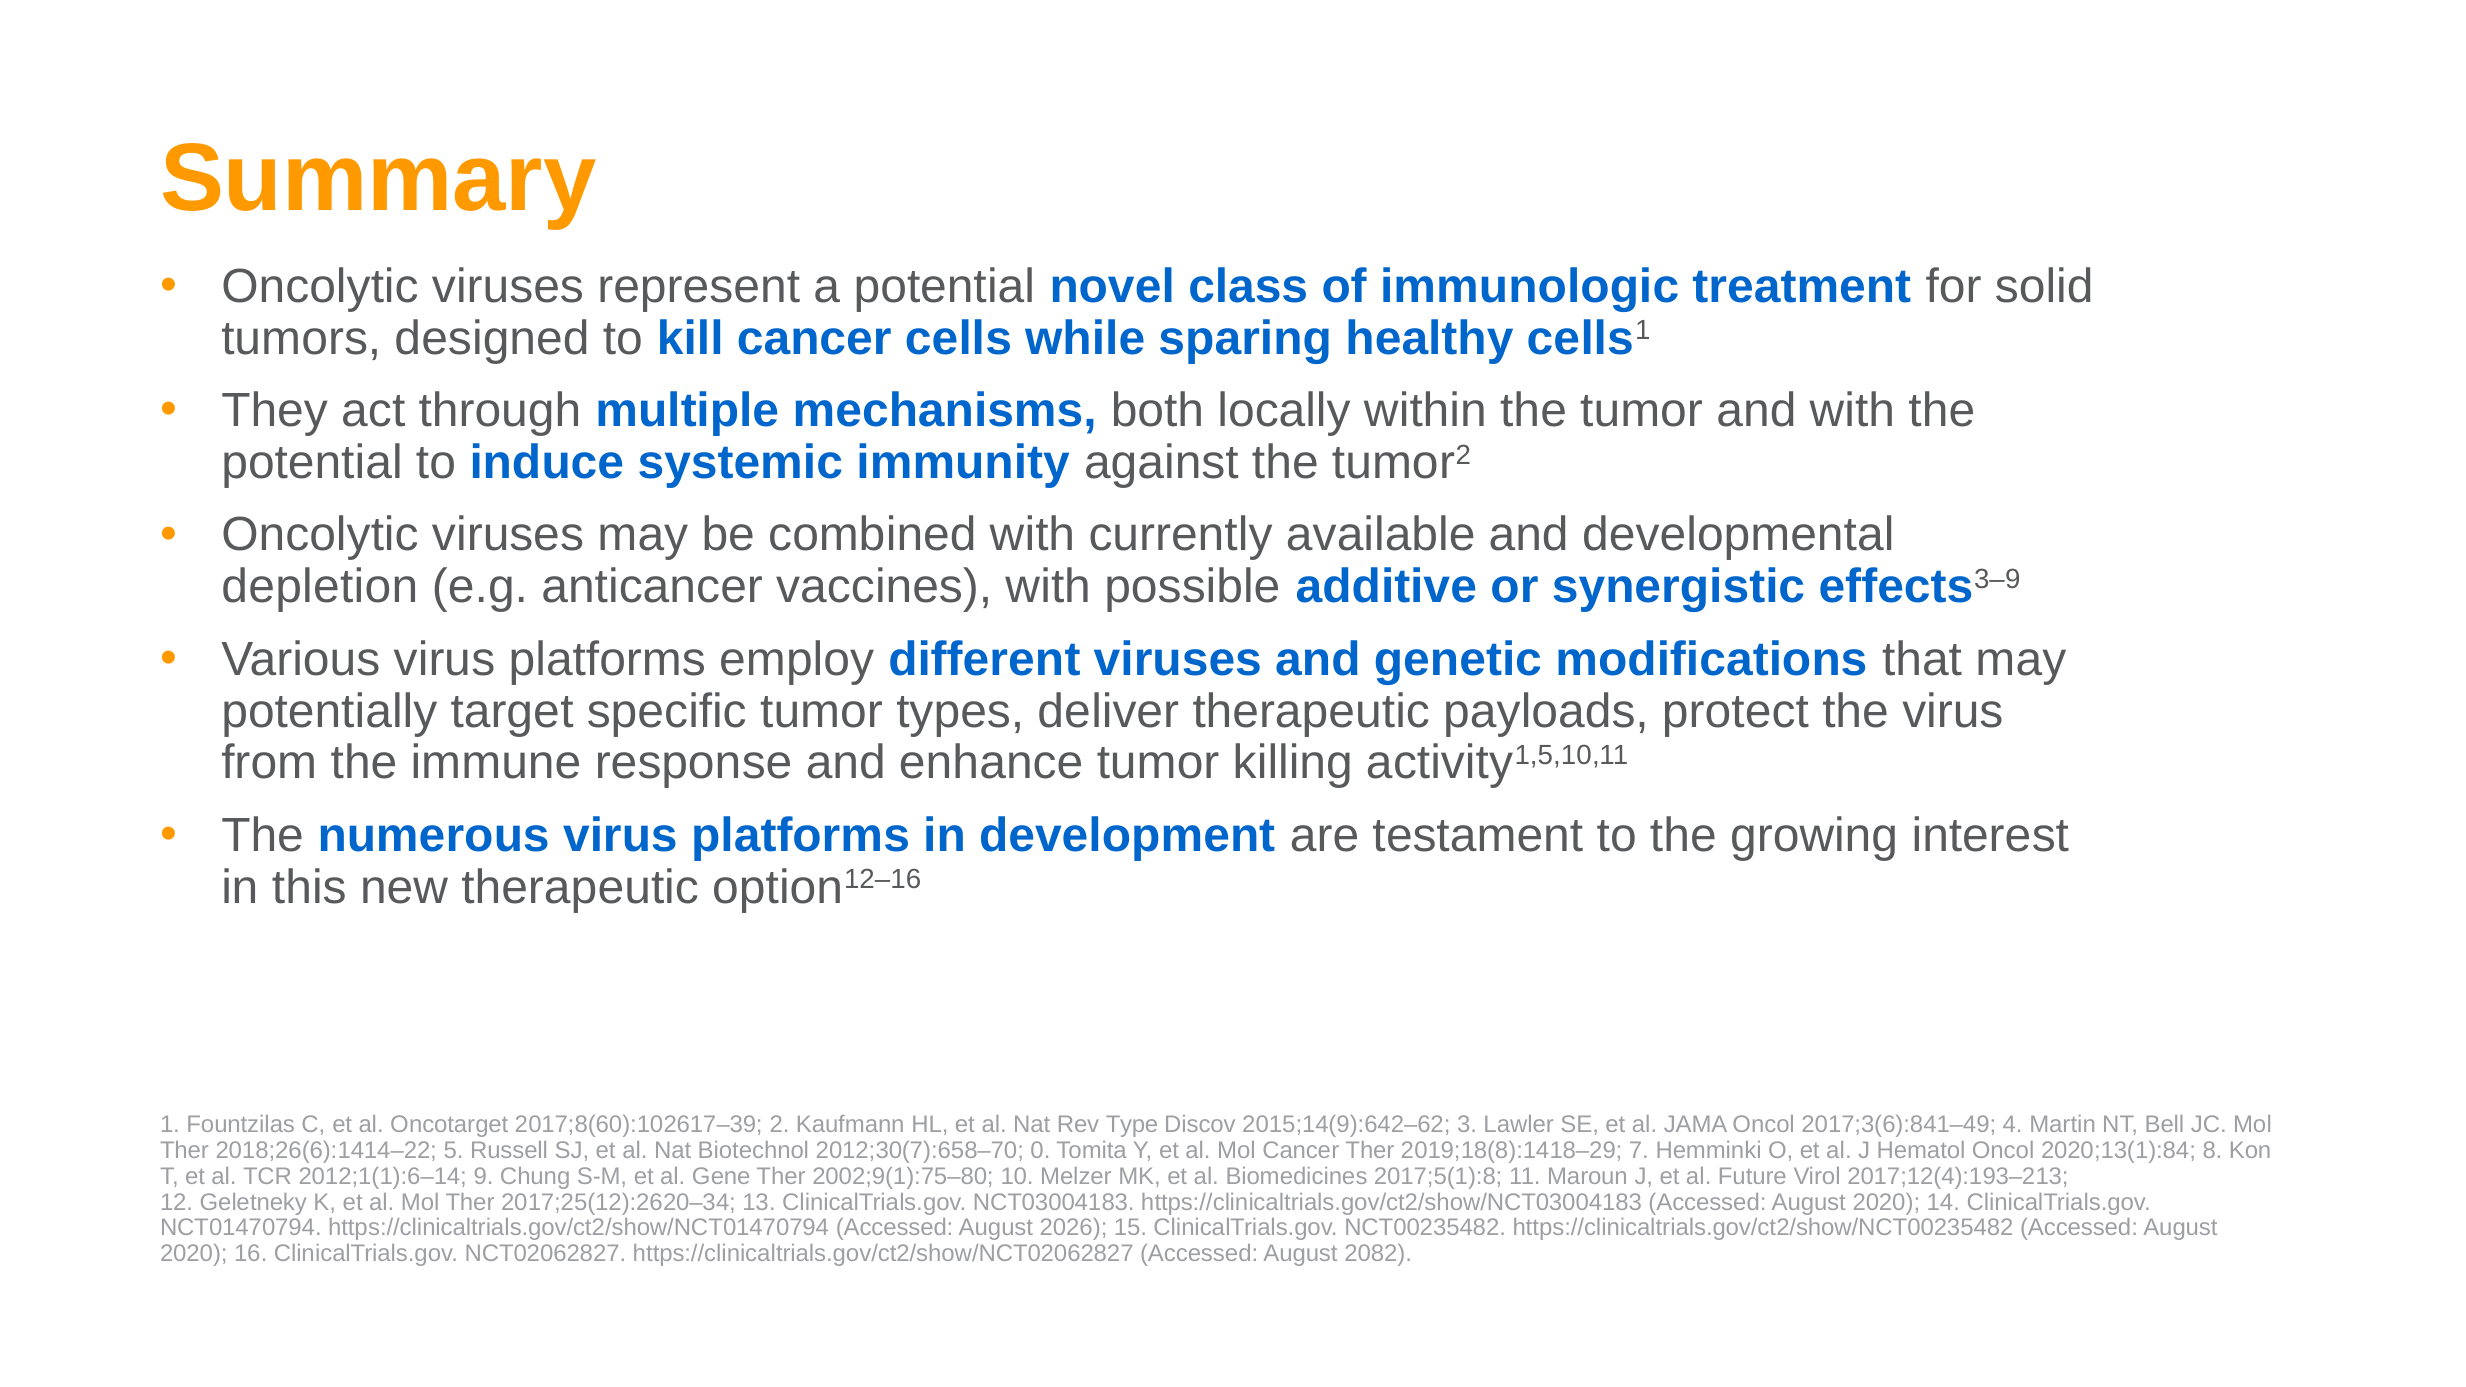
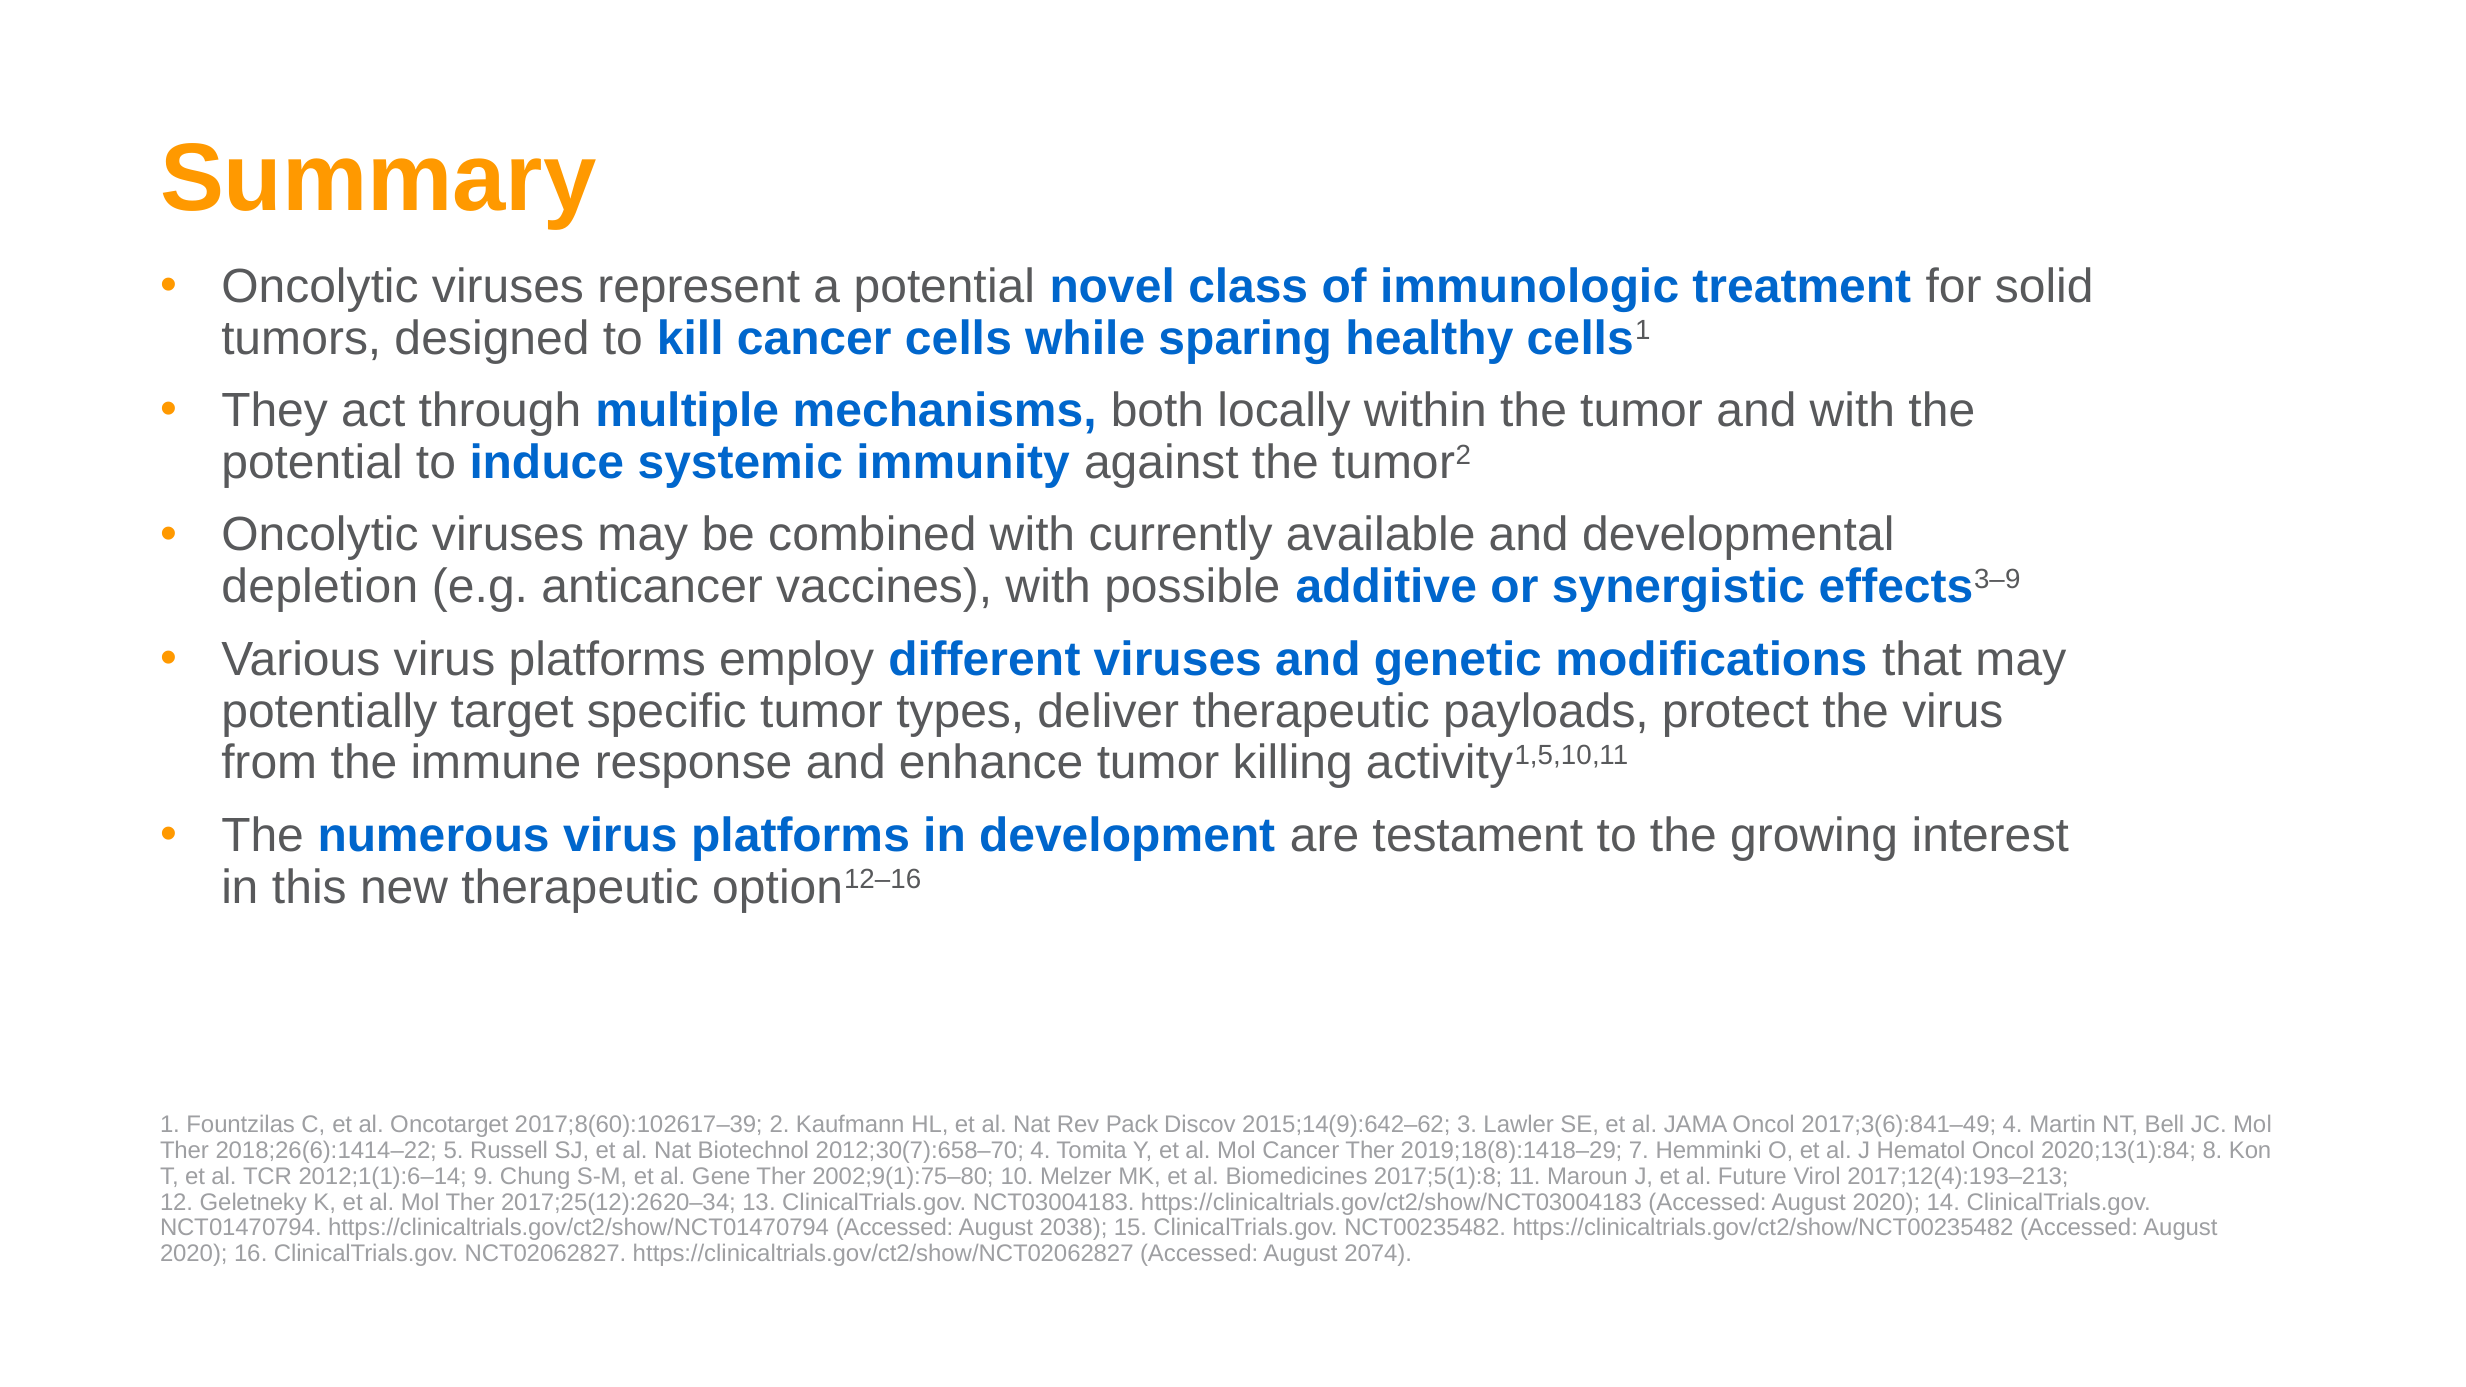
Type: Type -> Pack (1132, 1125)
2012;30(7):658–70 0: 0 -> 4 (1040, 1151)
2026: 2026 -> 2038 (1073, 1228)
2082: 2082 -> 2074 (1378, 1254)
